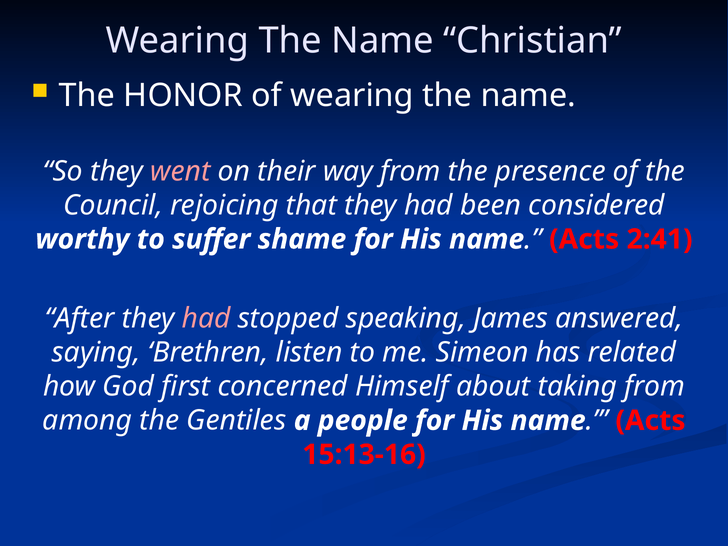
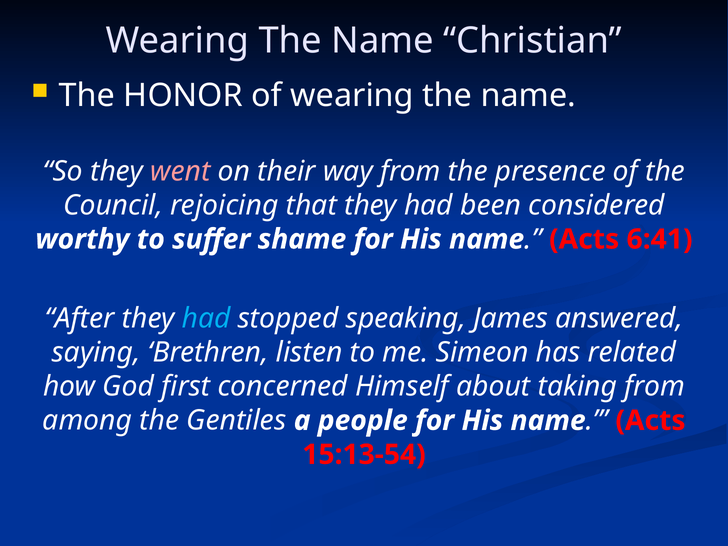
2:41: 2:41 -> 6:41 (660, 239)
had colour: pink -> light blue (206, 319)
15:13-16: 15:13-16 -> 15:13-54 (364, 455)
